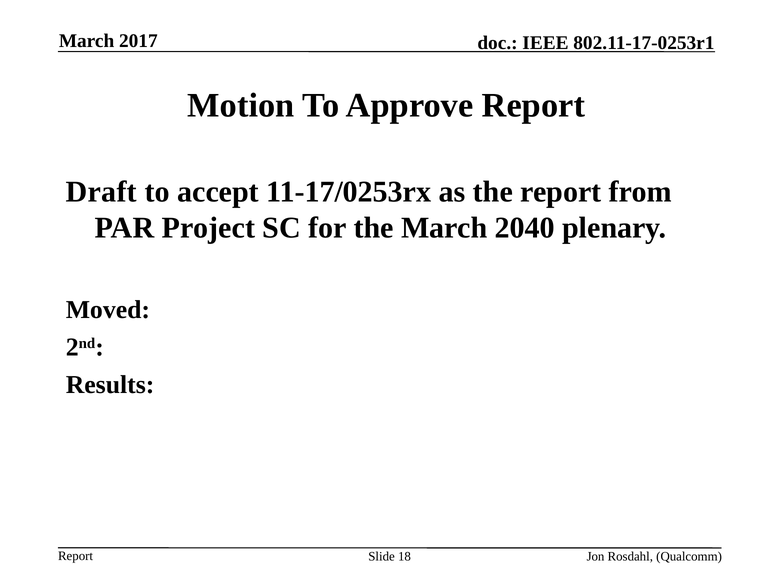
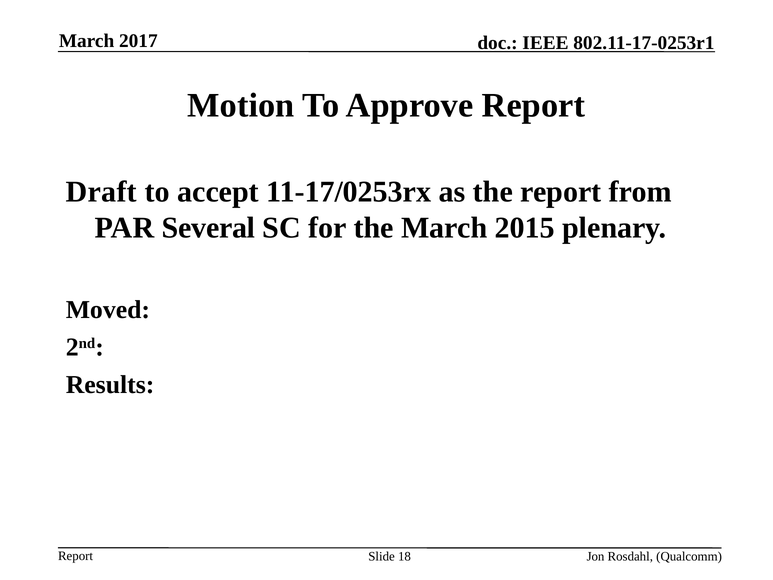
Project: Project -> Several (208, 228)
2040: 2040 -> 2015 (525, 228)
